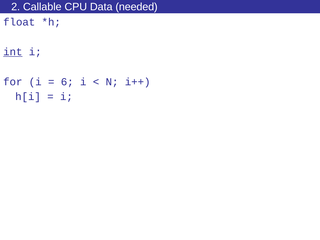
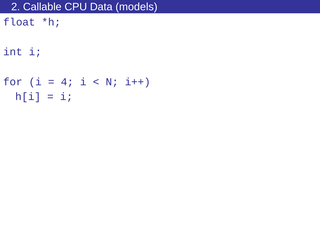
needed: needed -> models (136, 7)
int underline: present -> none (13, 52)
6: 6 -> 4 (67, 82)
